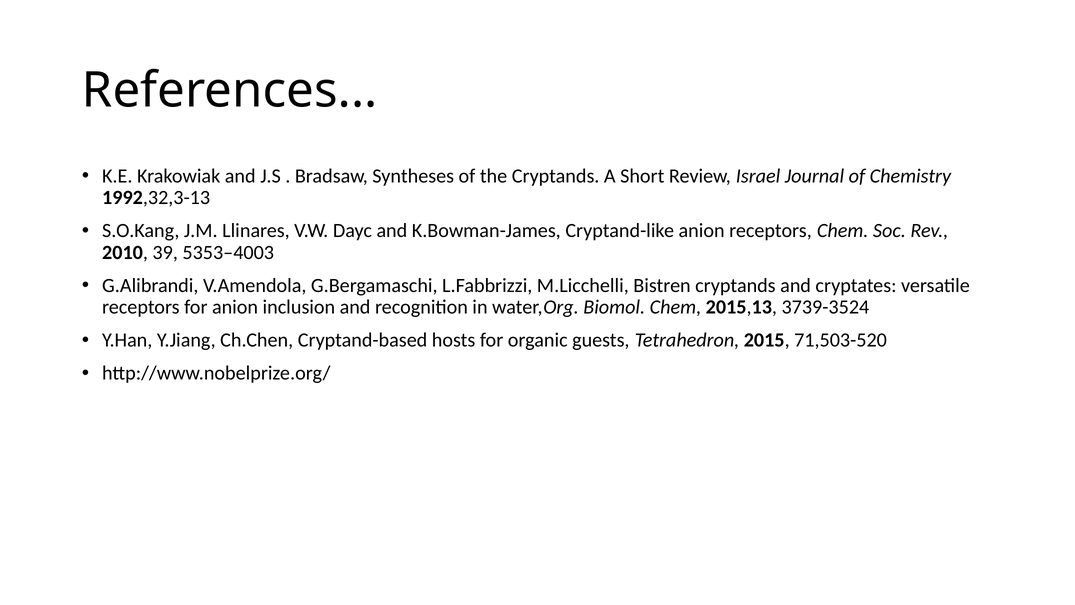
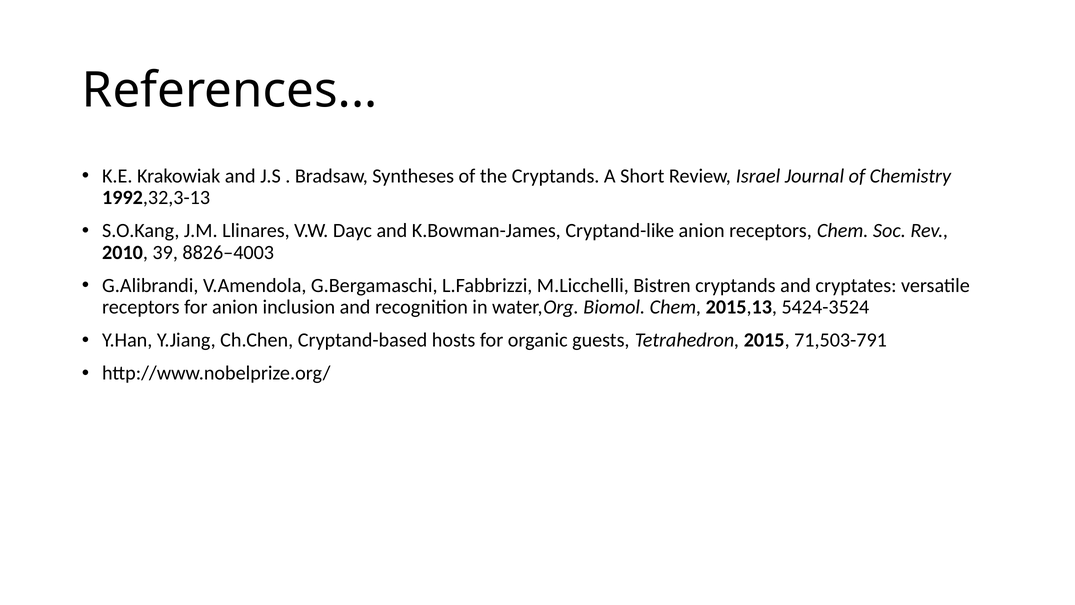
5353–4003: 5353–4003 -> 8826–4003 (228, 252)
3739-3524: 3739-3524 -> 5424-3524 (825, 307)
71,503-520: 71,503-520 -> 71,503-791 (841, 340)
